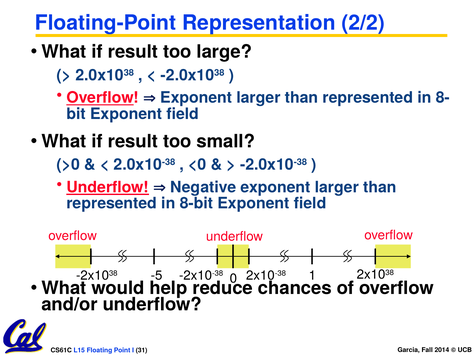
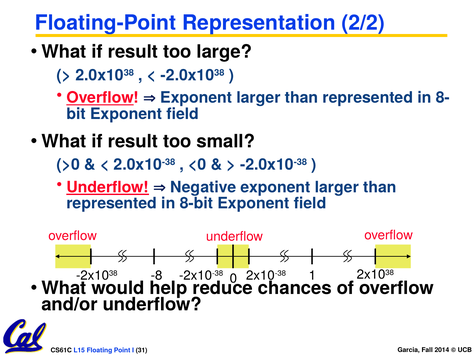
-5: -5 -> -8 (157, 276)
